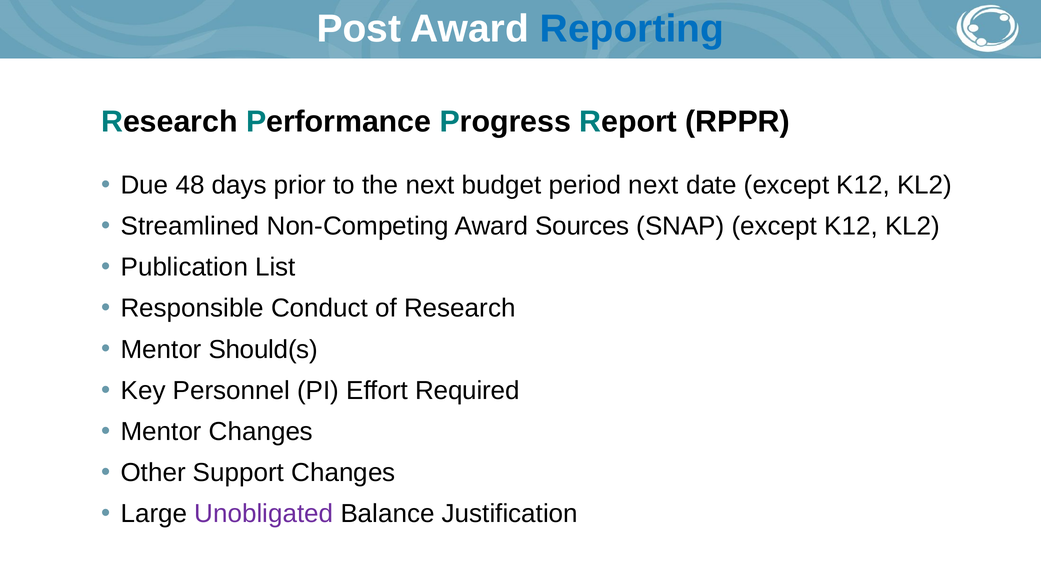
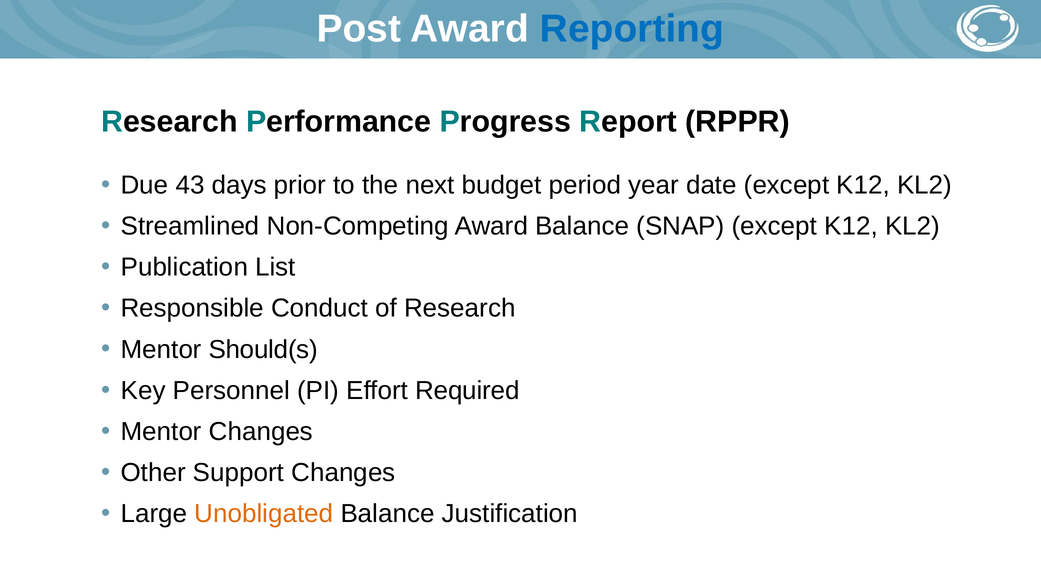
48: 48 -> 43 (190, 185)
period next: next -> year (654, 185)
Award Sources: Sources -> Balance (582, 226)
Unobligated colour: purple -> orange (264, 514)
